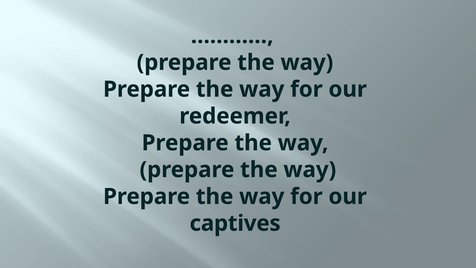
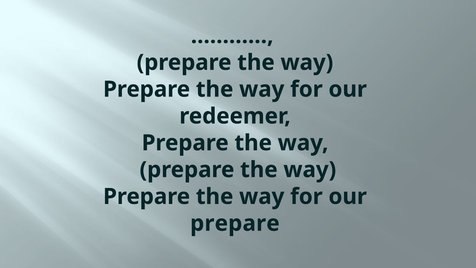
captives: captives -> prepare (235, 223)
